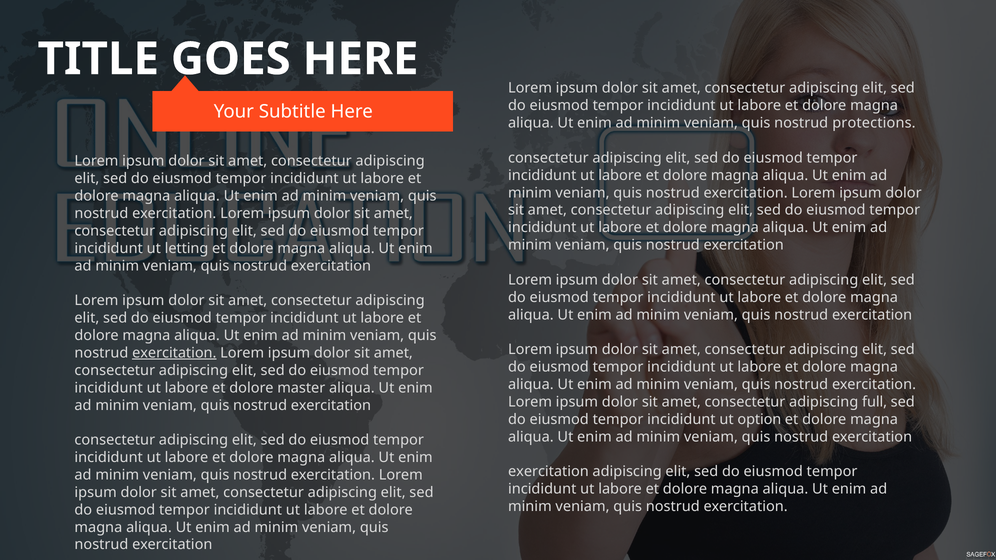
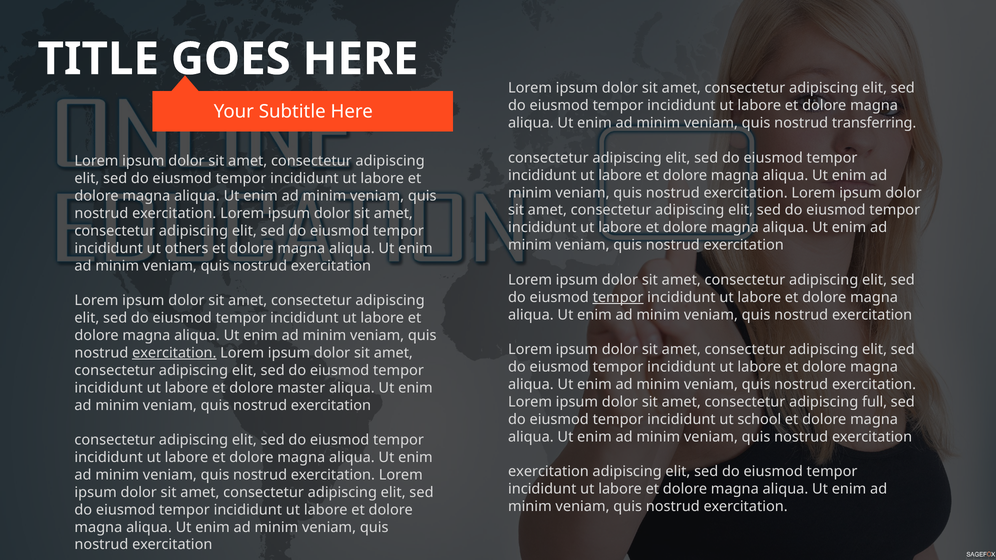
protections: protections -> transferring (874, 123)
letting: letting -> others (187, 248)
tempor underline: none -> present (618, 297)
option: option -> school (759, 420)
